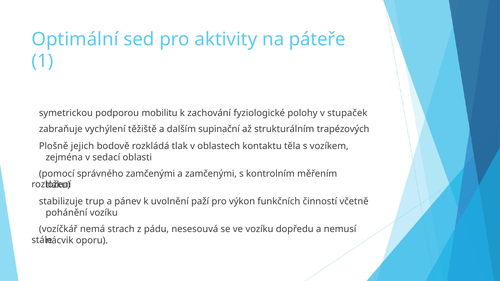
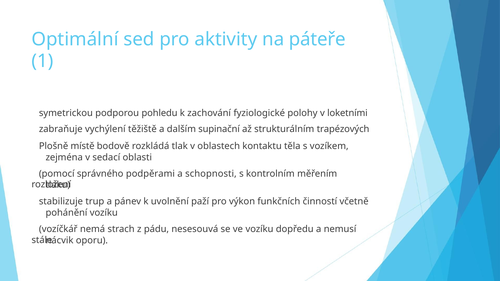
mobilitu: mobilitu -> pohledu (160, 113)
stupaček: stupaček -> loketními (347, 113)
jejich: jejich -> místě (83, 146)
správného zamčenými: zamčenými -> podpěrami (150, 174)
a zamčenými: zamčenými -> schopnosti (211, 174)
